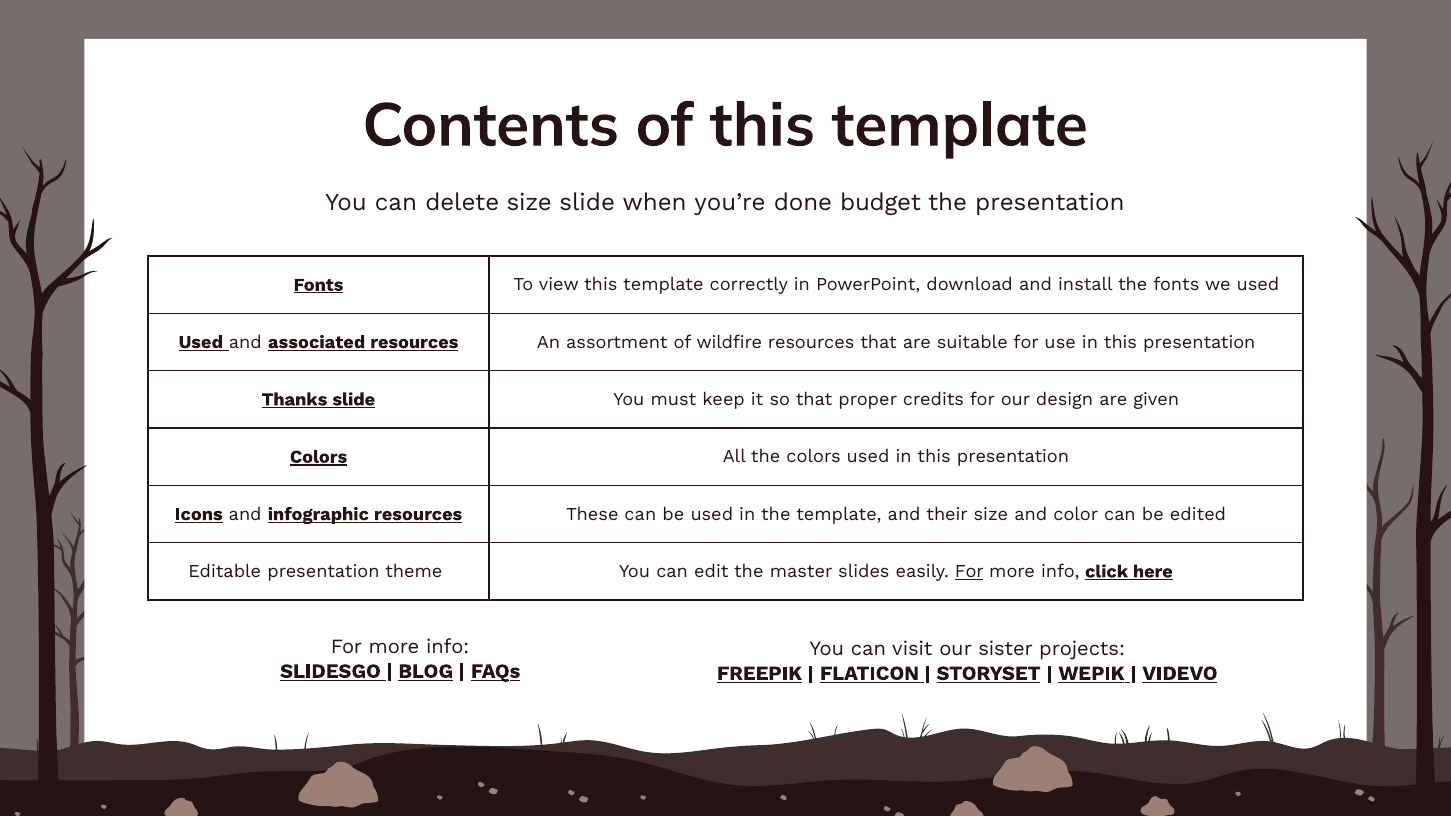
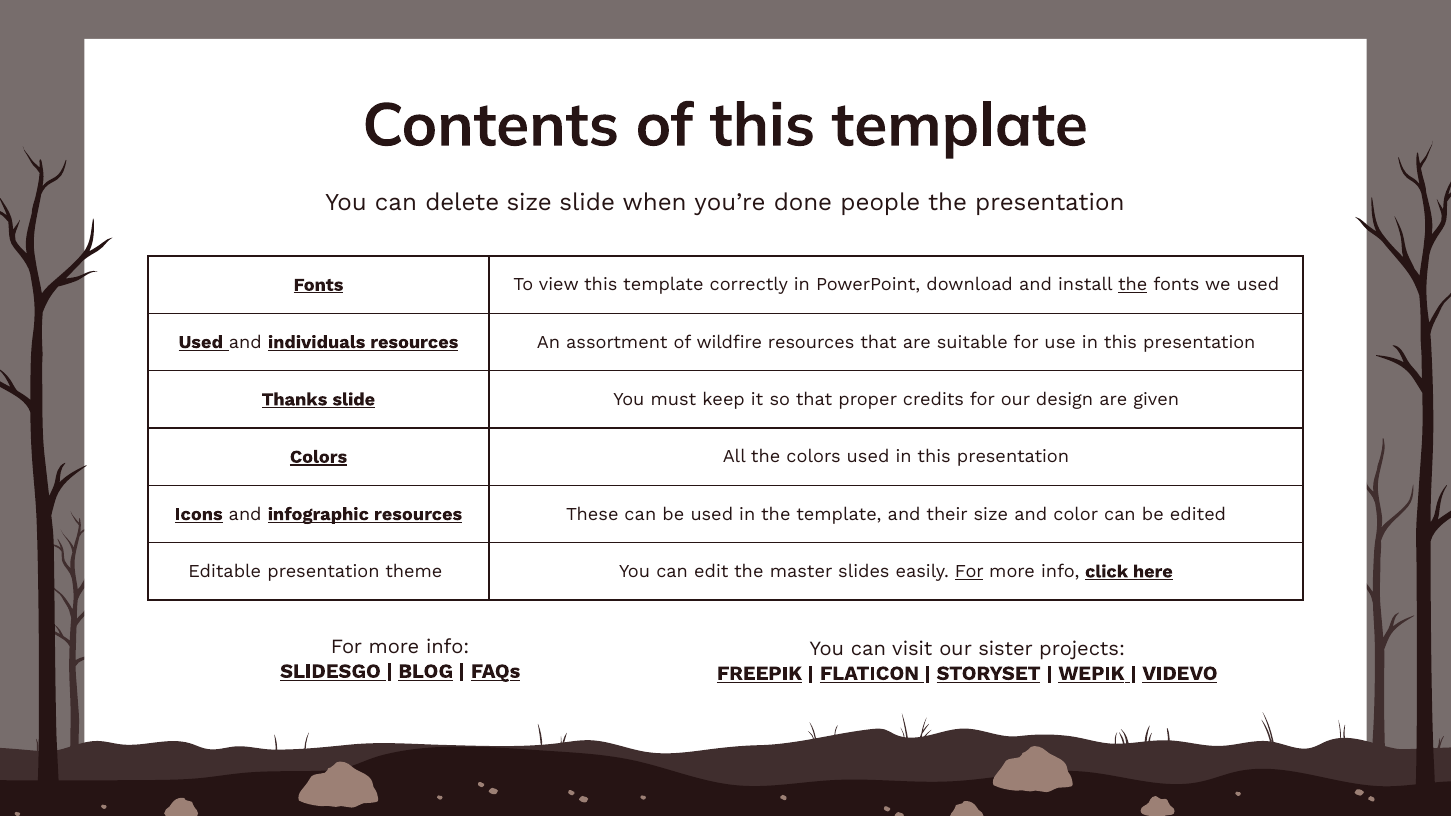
budget: budget -> people (880, 203)
the underline: none -> present (1133, 285)
associated: associated -> individuals (317, 342)
